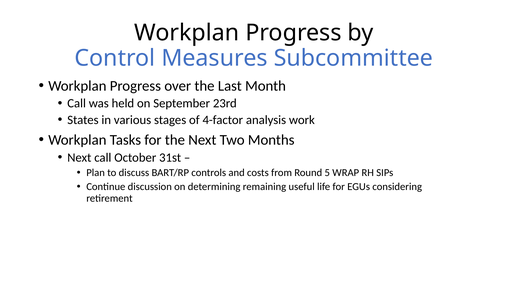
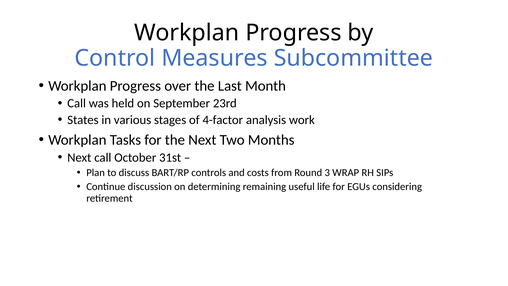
5: 5 -> 3 (327, 173)
